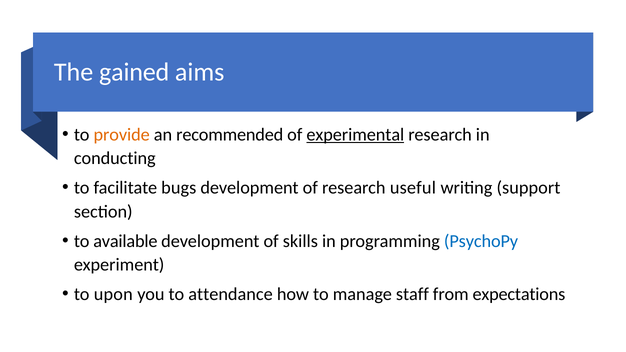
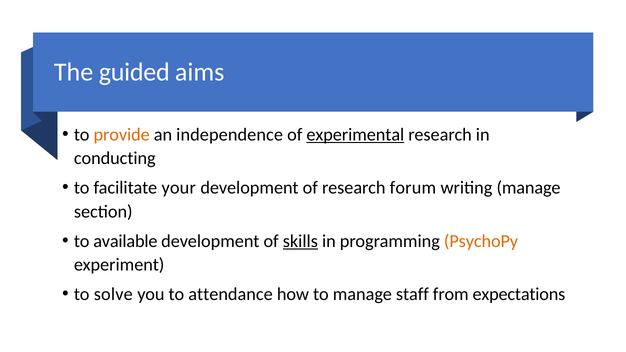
gained: gained -> guided (134, 72)
recommended: recommended -> independence (230, 135)
bugs: bugs -> your (179, 188)
useful: useful -> forum (413, 188)
writing support: support -> manage (529, 188)
skills underline: none -> present (300, 241)
PsychoPy colour: blue -> orange (481, 241)
upon: upon -> solve (113, 294)
